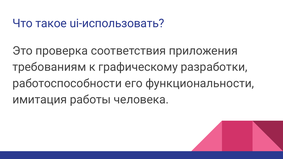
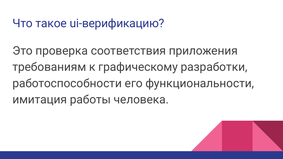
ui-использовать: ui-использовать -> ui-верификацию (117, 23)
